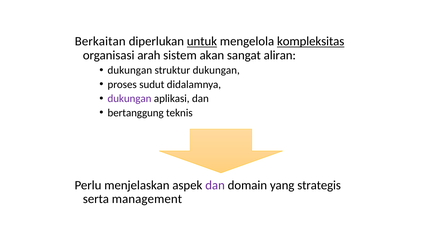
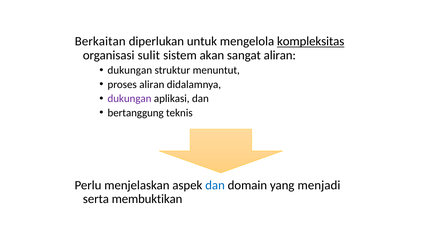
untuk underline: present -> none (202, 41)
arah: arah -> sulit (149, 55)
struktur dukungan: dukungan -> menuntut (216, 70)
proses sudut: sudut -> aliran (152, 84)
dan colour: purple -> blue (215, 185)
strategis: strategis -> menjadi (319, 185)
management: management -> membuktikan (147, 199)
